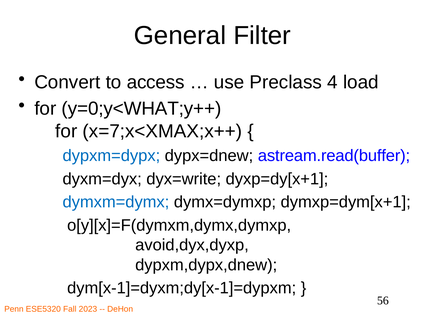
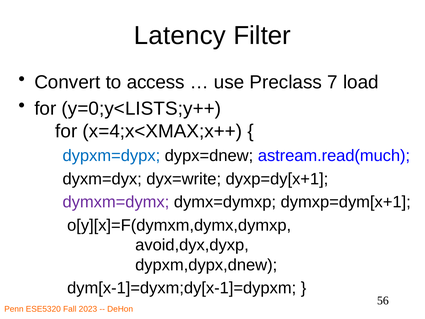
General: General -> Latency (180, 35)
4: 4 -> 7 (333, 82)
y=0;y<WHAT;y++: y=0;y<WHAT;y++ -> y=0;y<LISTS;y++ (141, 109)
x=7;x<XMAX;x++: x=7;x<XMAX;x++ -> x=4;x<XMAX;x++ (162, 131)
astream.read(buffer: astream.read(buffer -> astream.read(much (334, 156)
dymxm=dymx colour: blue -> purple (116, 202)
